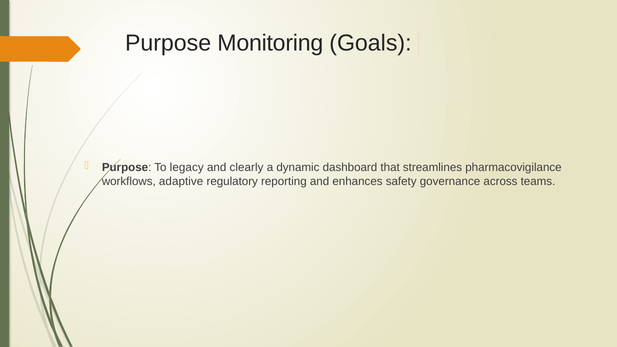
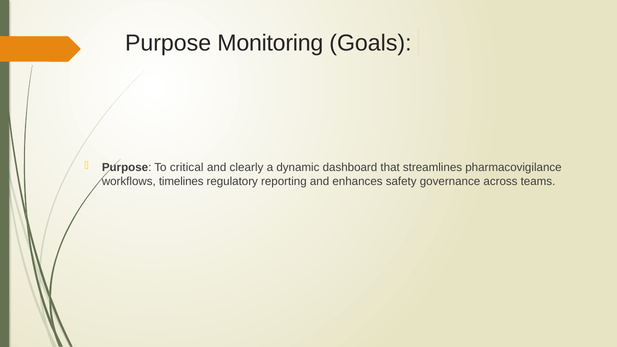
legacy: legacy -> critical (187, 167)
adaptive: adaptive -> timelines (181, 181)
